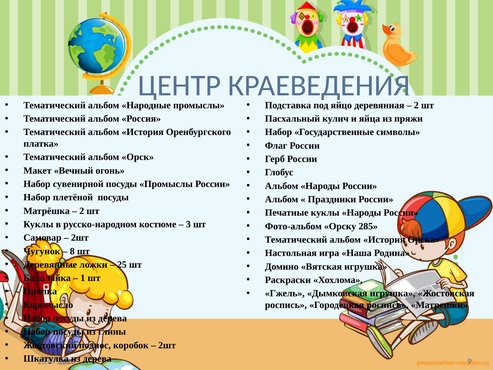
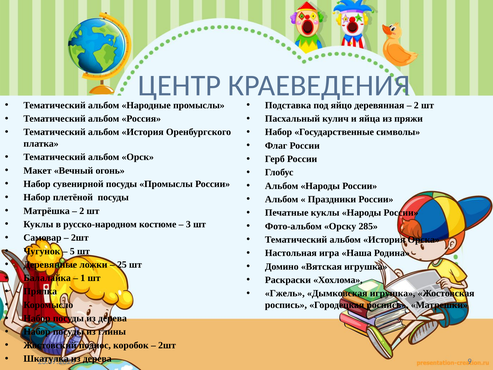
8: 8 -> 5 (72, 251)
